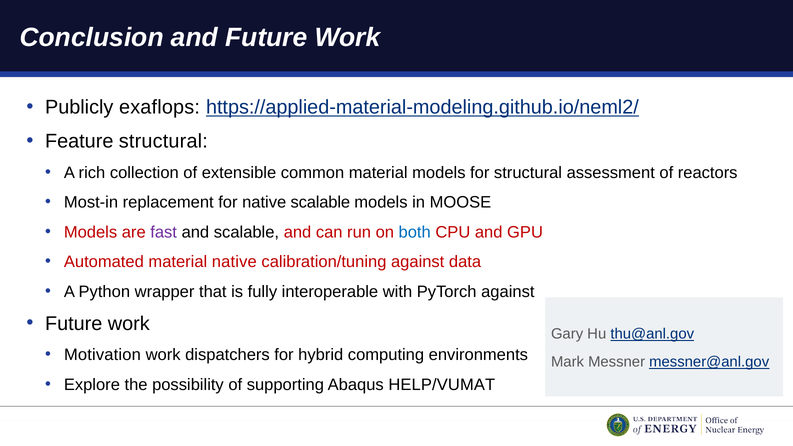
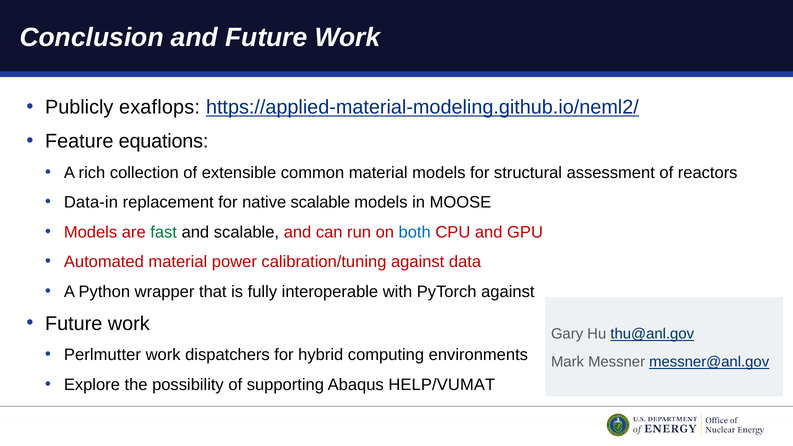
Feature structural: structural -> equations (164, 141)
Most-in: Most-in -> Data-in (91, 202)
fast colour: purple -> green (164, 232)
material native: native -> power (234, 262)
Motivation: Motivation -> Perlmutter (102, 355)
